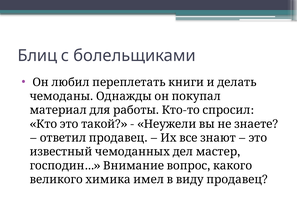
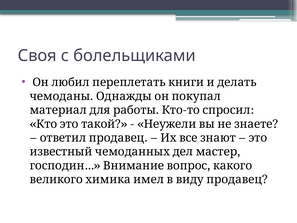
Блиц: Блиц -> Своя (37, 56)
